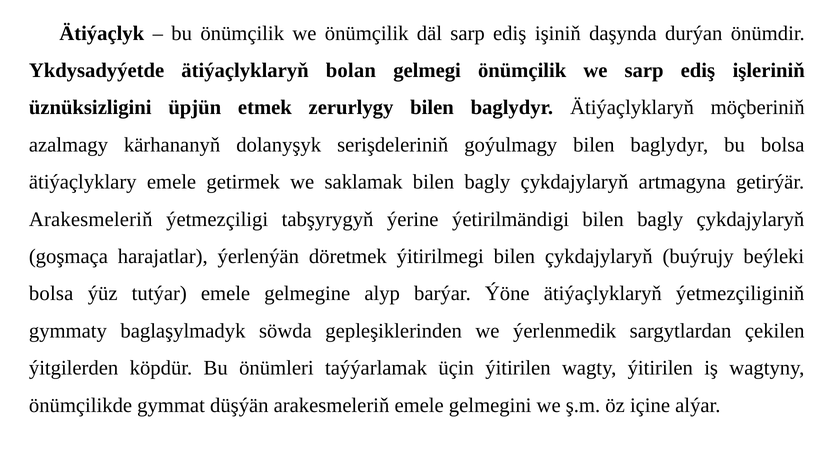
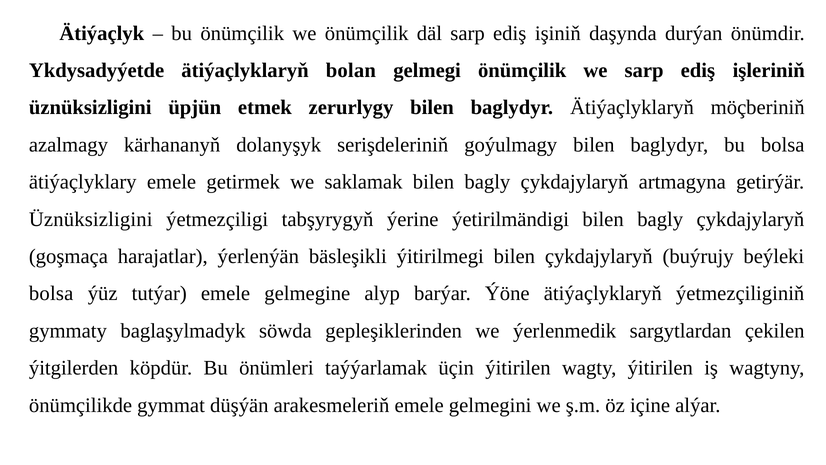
Arakesmeleriň: Arakesmeleriň -> Üznüksizligini (91, 219)
döretmek: döretmek -> bäsleşikli (348, 256)
